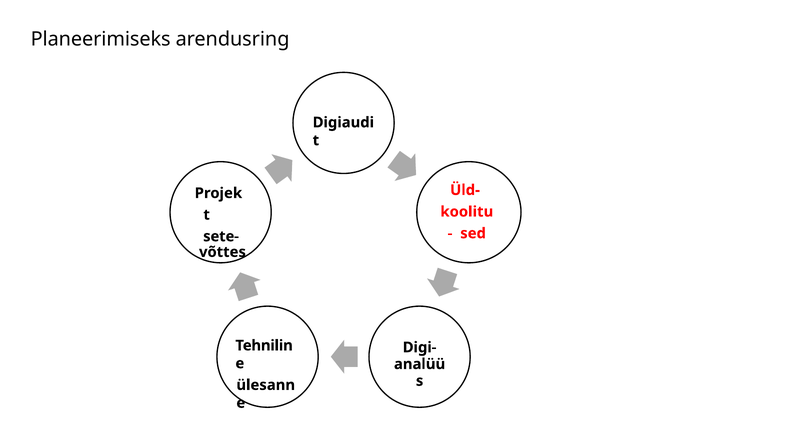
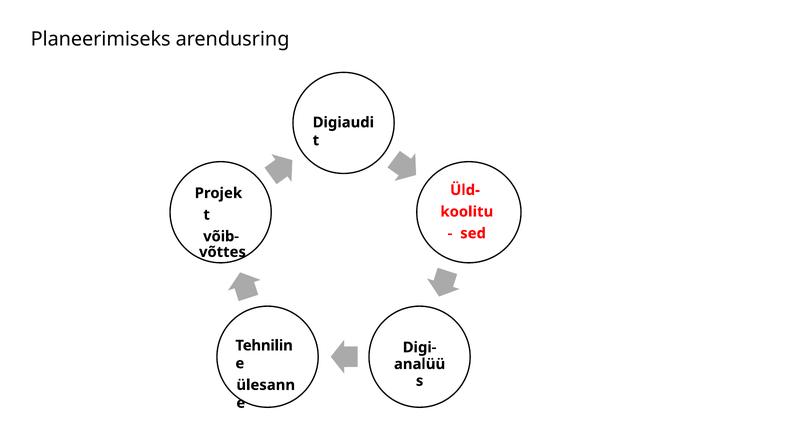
sete-: sete- -> võib- (221, 236)
